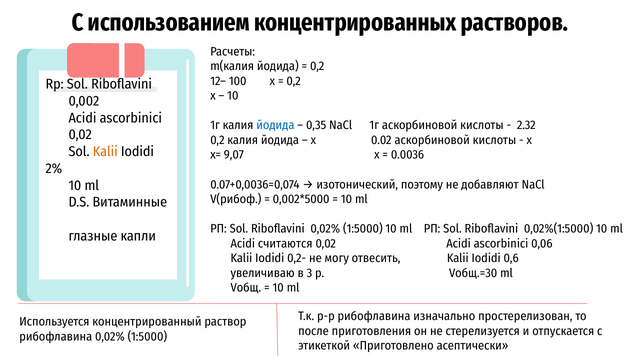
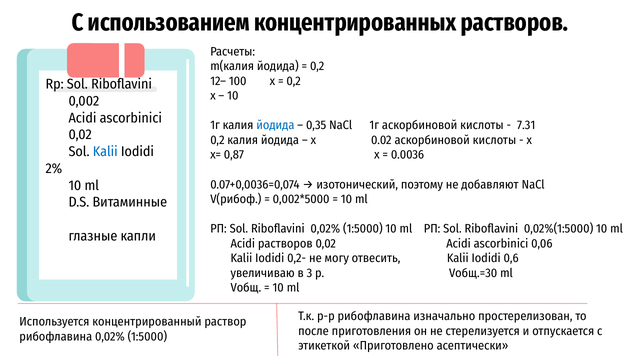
2.32: 2.32 -> 7.31 (526, 125)
Kalii colour: orange -> blue (105, 152)
9,07: 9,07 -> 0,87 (234, 155)
Acidi считаются: считаются -> растворов (285, 244)
